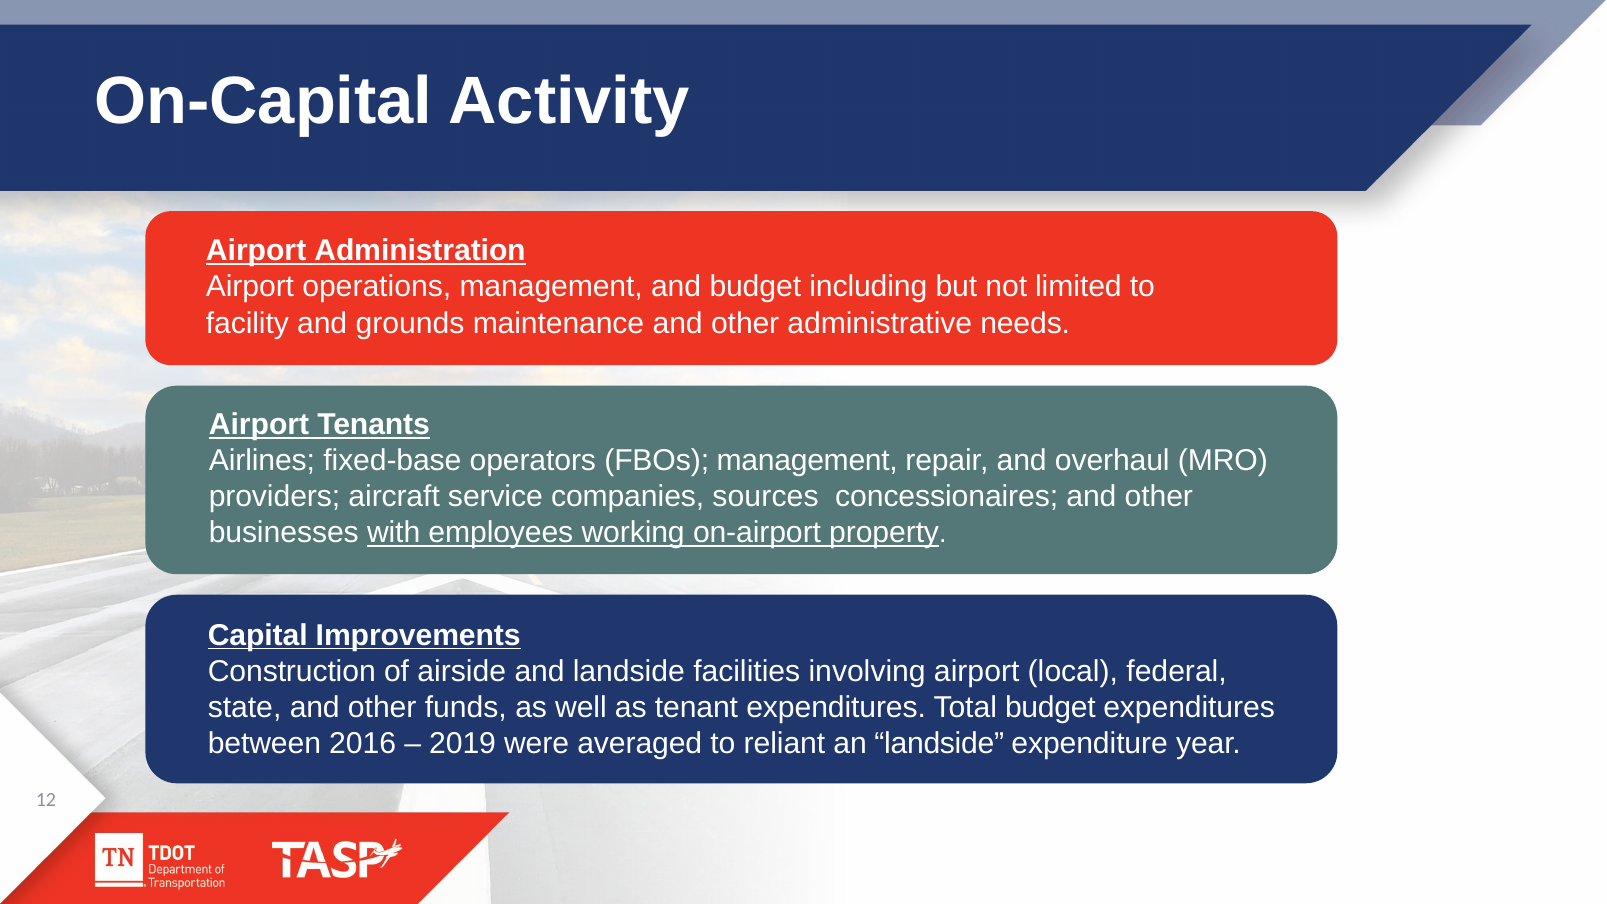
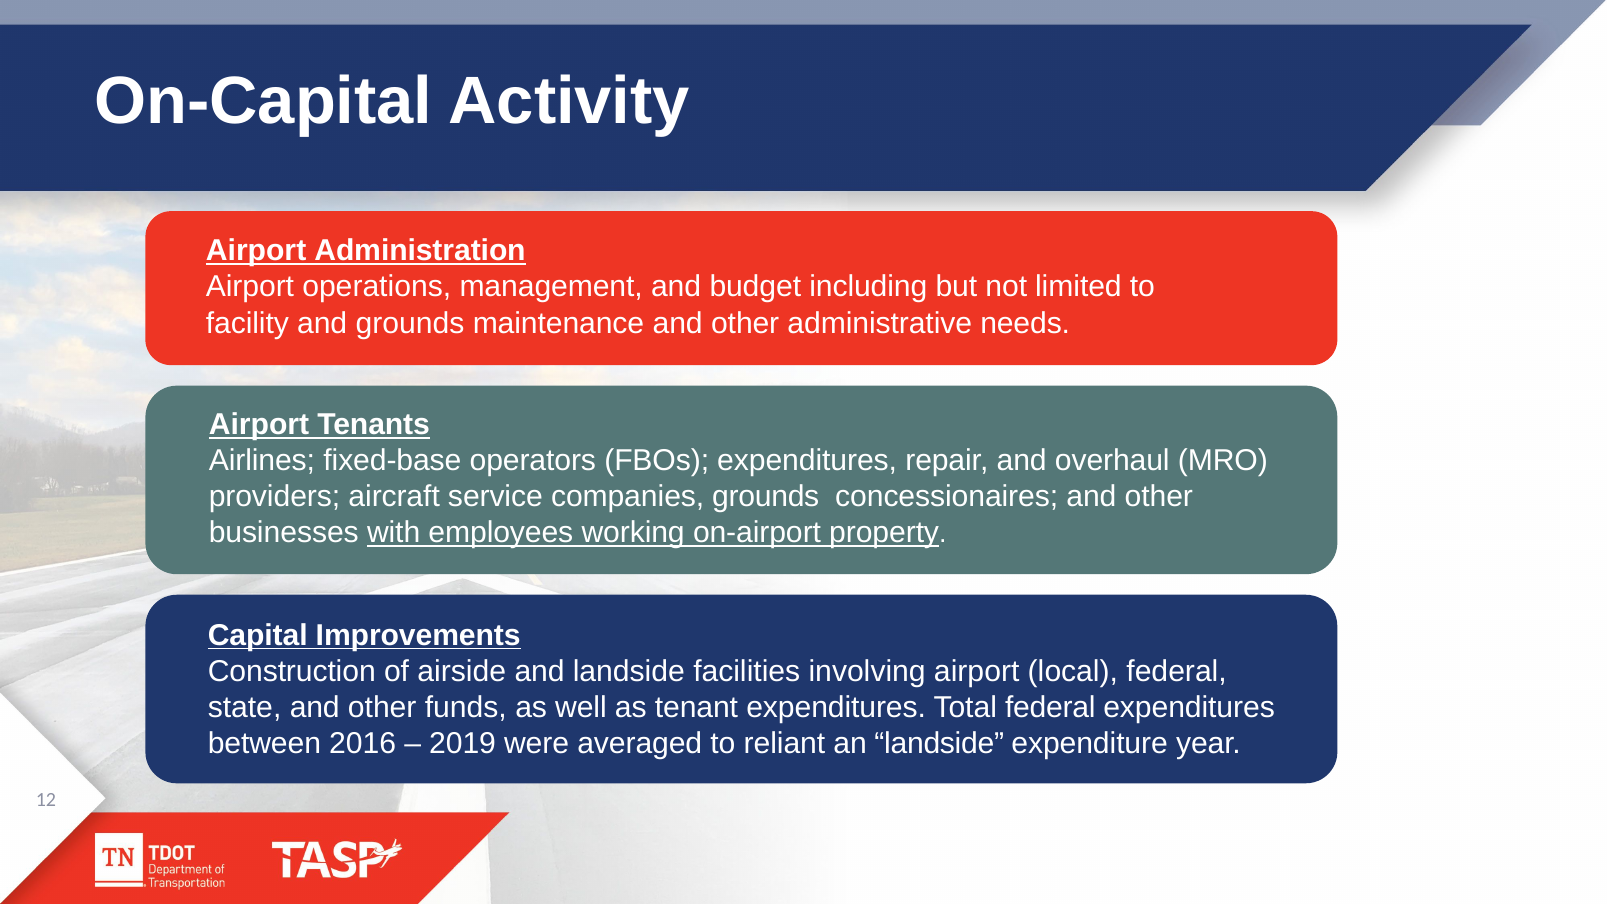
FBOs management: management -> expenditures (807, 461)
companies sources: sources -> grounds (766, 497)
Total budget: budget -> federal (1050, 708)
